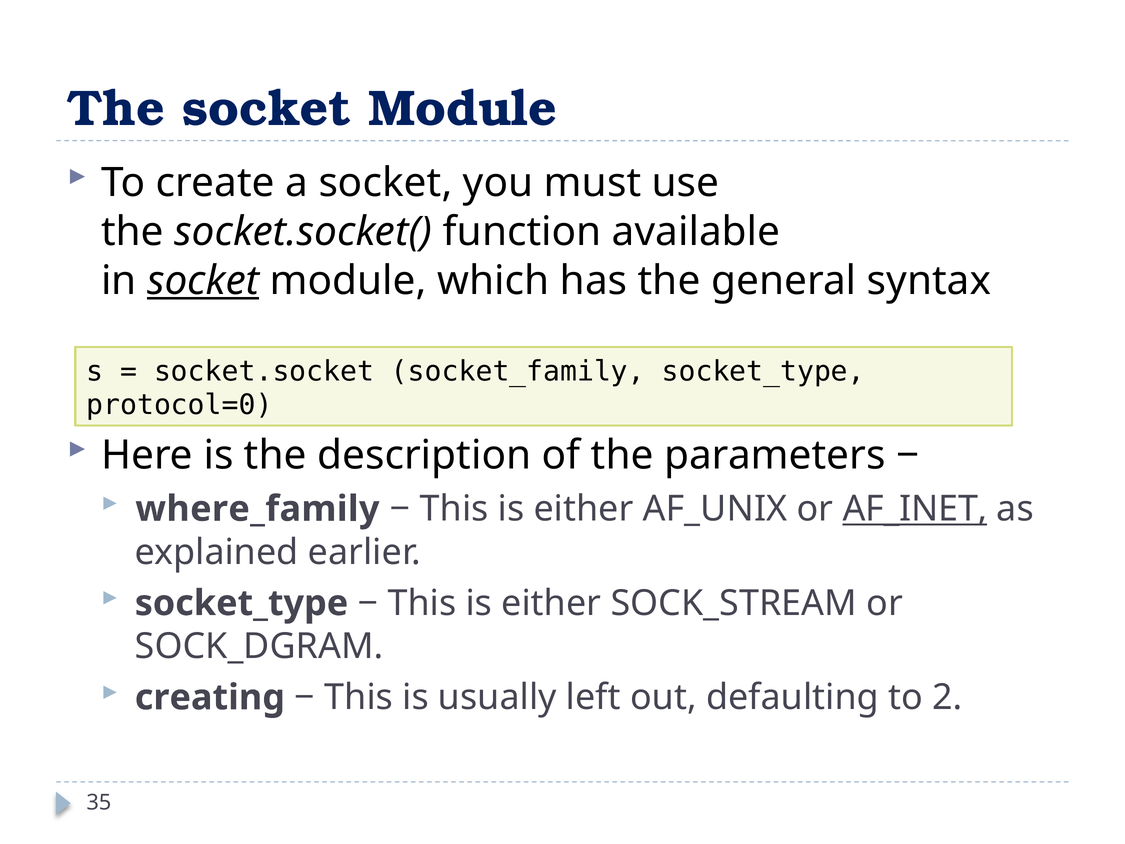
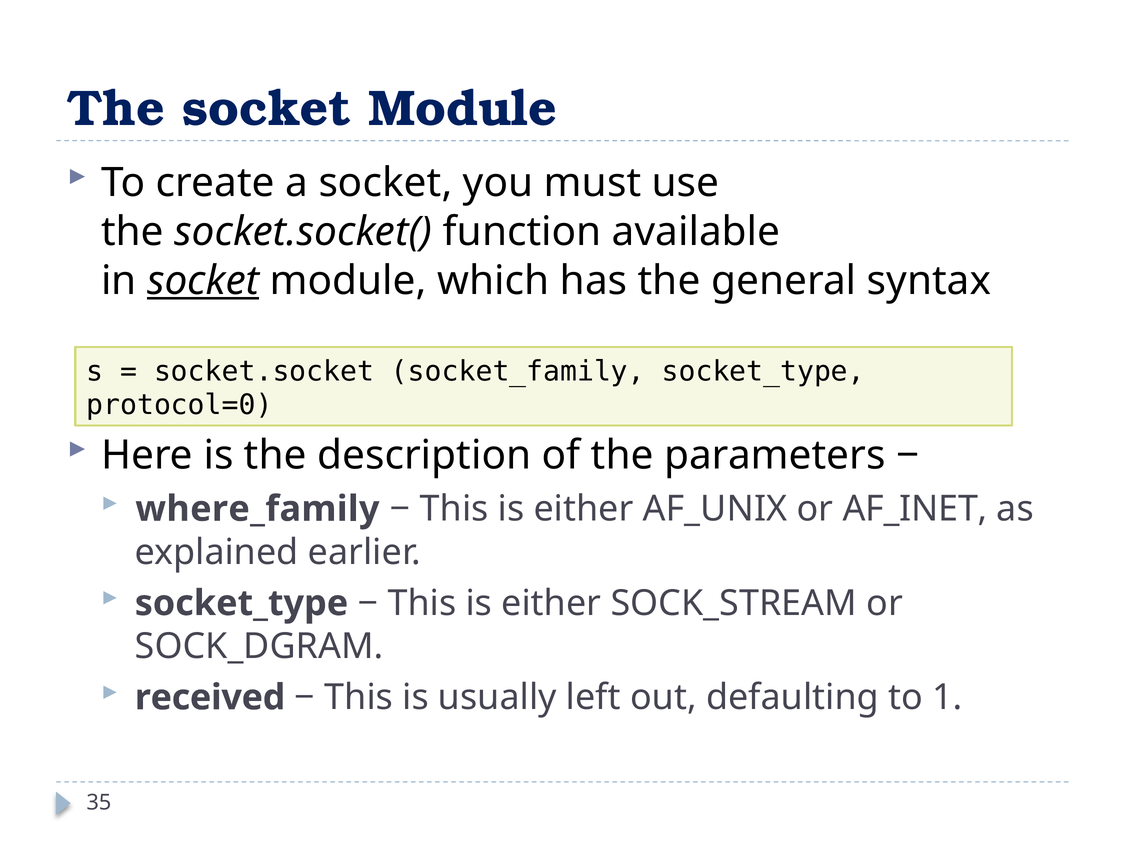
AF_INET underline: present -> none (915, 509)
creating: creating -> received (210, 697)
2: 2 -> 1 (947, 697)
